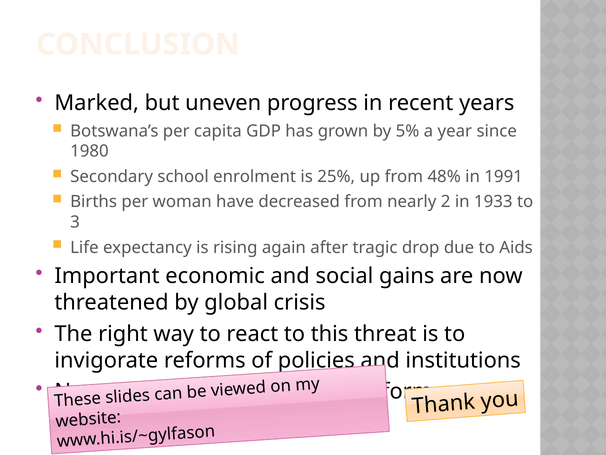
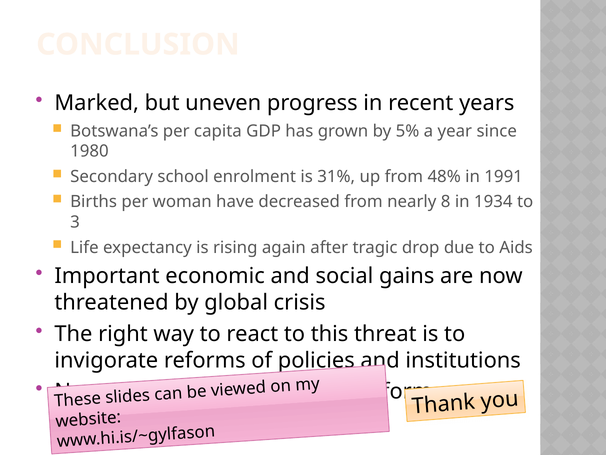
25%: 25% -> 31% (336, 176)
2: 2 -> 8 (446, 202)
1933: 1933 -> 1934 (493, 202)
